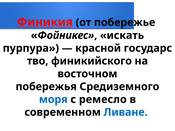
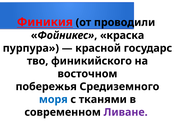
побережье: побережье -> проводили (125, 22)
искать: искать -> краска (122, 35)
ремесло: ремесло -> тканями (103, 100)
Ливане colour: blue -> purple (126, 112)
